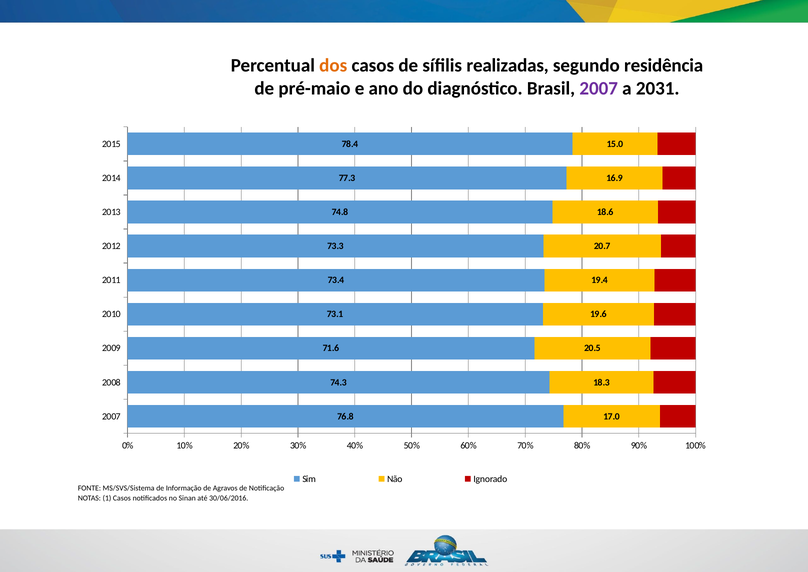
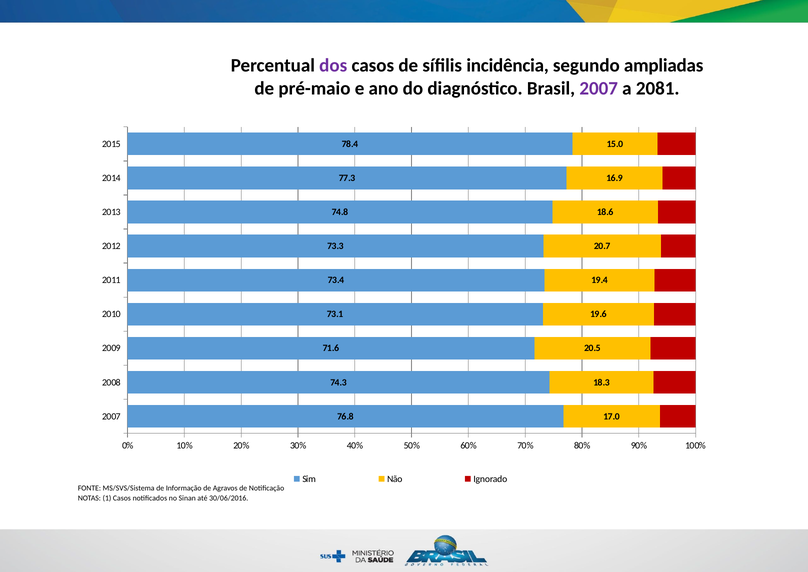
dos colour: orange -> purple (333, 65)
realizadas: realizadas -> incidência (508, 65)
residência: residência -> ampliadas (664, 65)
2031: 2031 -> 2081 (658, 88)
